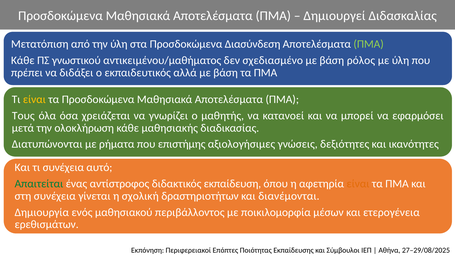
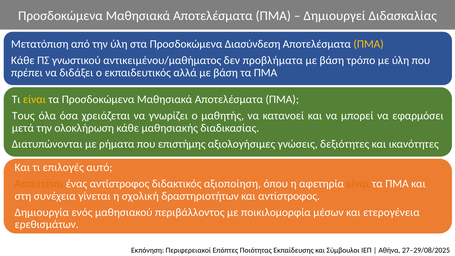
ΠΜΑ colour: light green -> yellow (369, 44)
σχεδιασμένο: σχεδιασμένο -> προβλήματα (273, 60)
ρόλος: ρόλος -> τρόπο (361, 60)
τι συνέχεια: συνέχεια -> επιλογές (63, 167)
Απαιτείται colour: green -> orange (39, 184)
εκπαίδευση: εκπαίδευση -> αξιοποίηση (232, 184)
και διανέμονται: διανέμονται -> αντίστροφος (289, 196)
